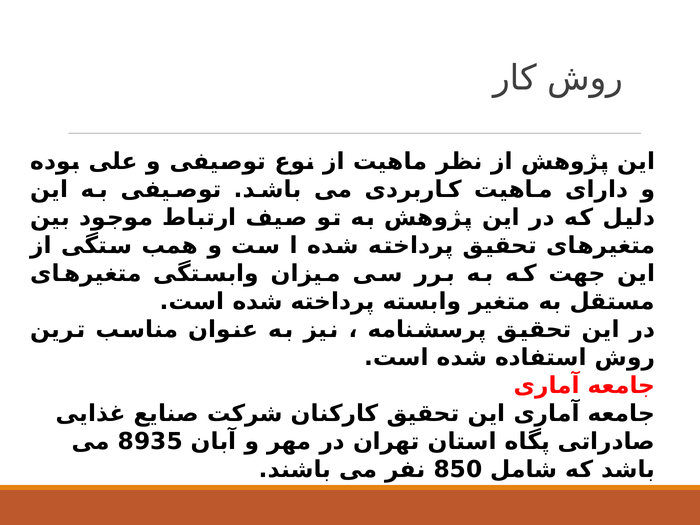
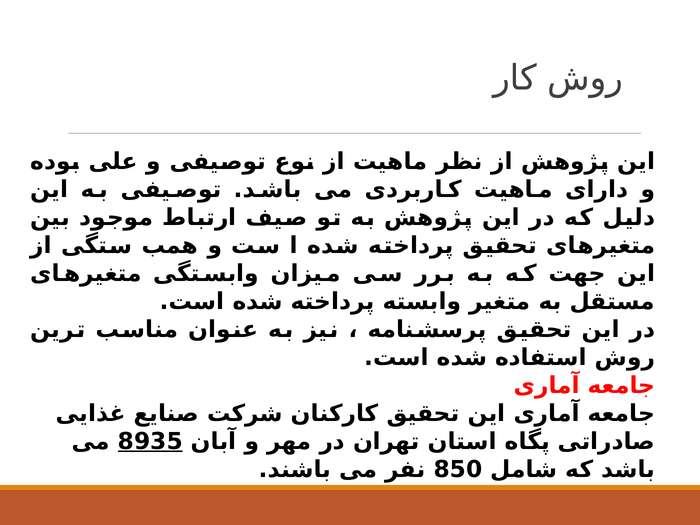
8935 underline: none -> present (150, 441)
